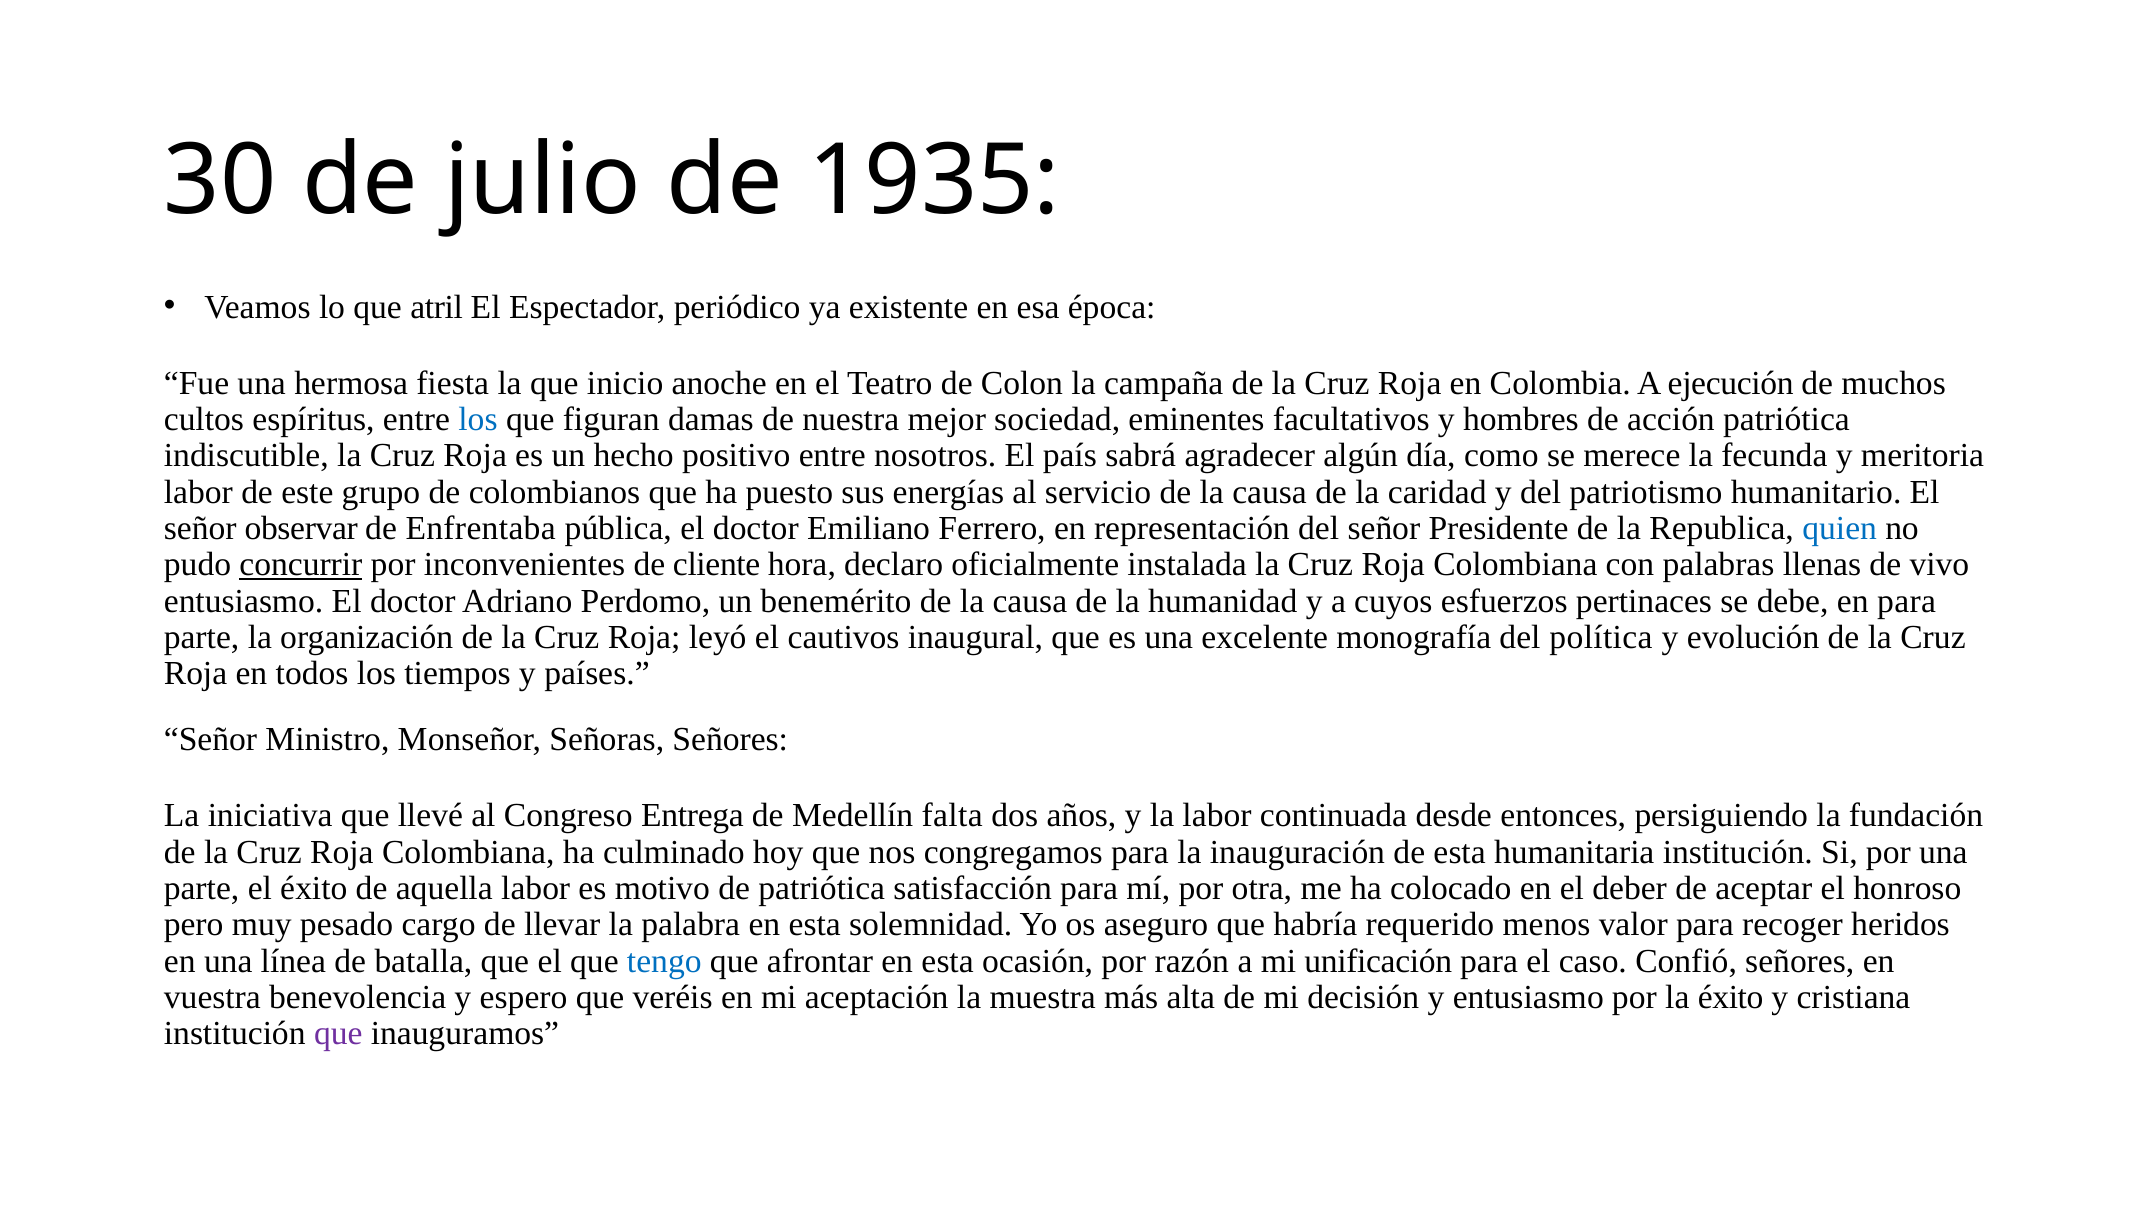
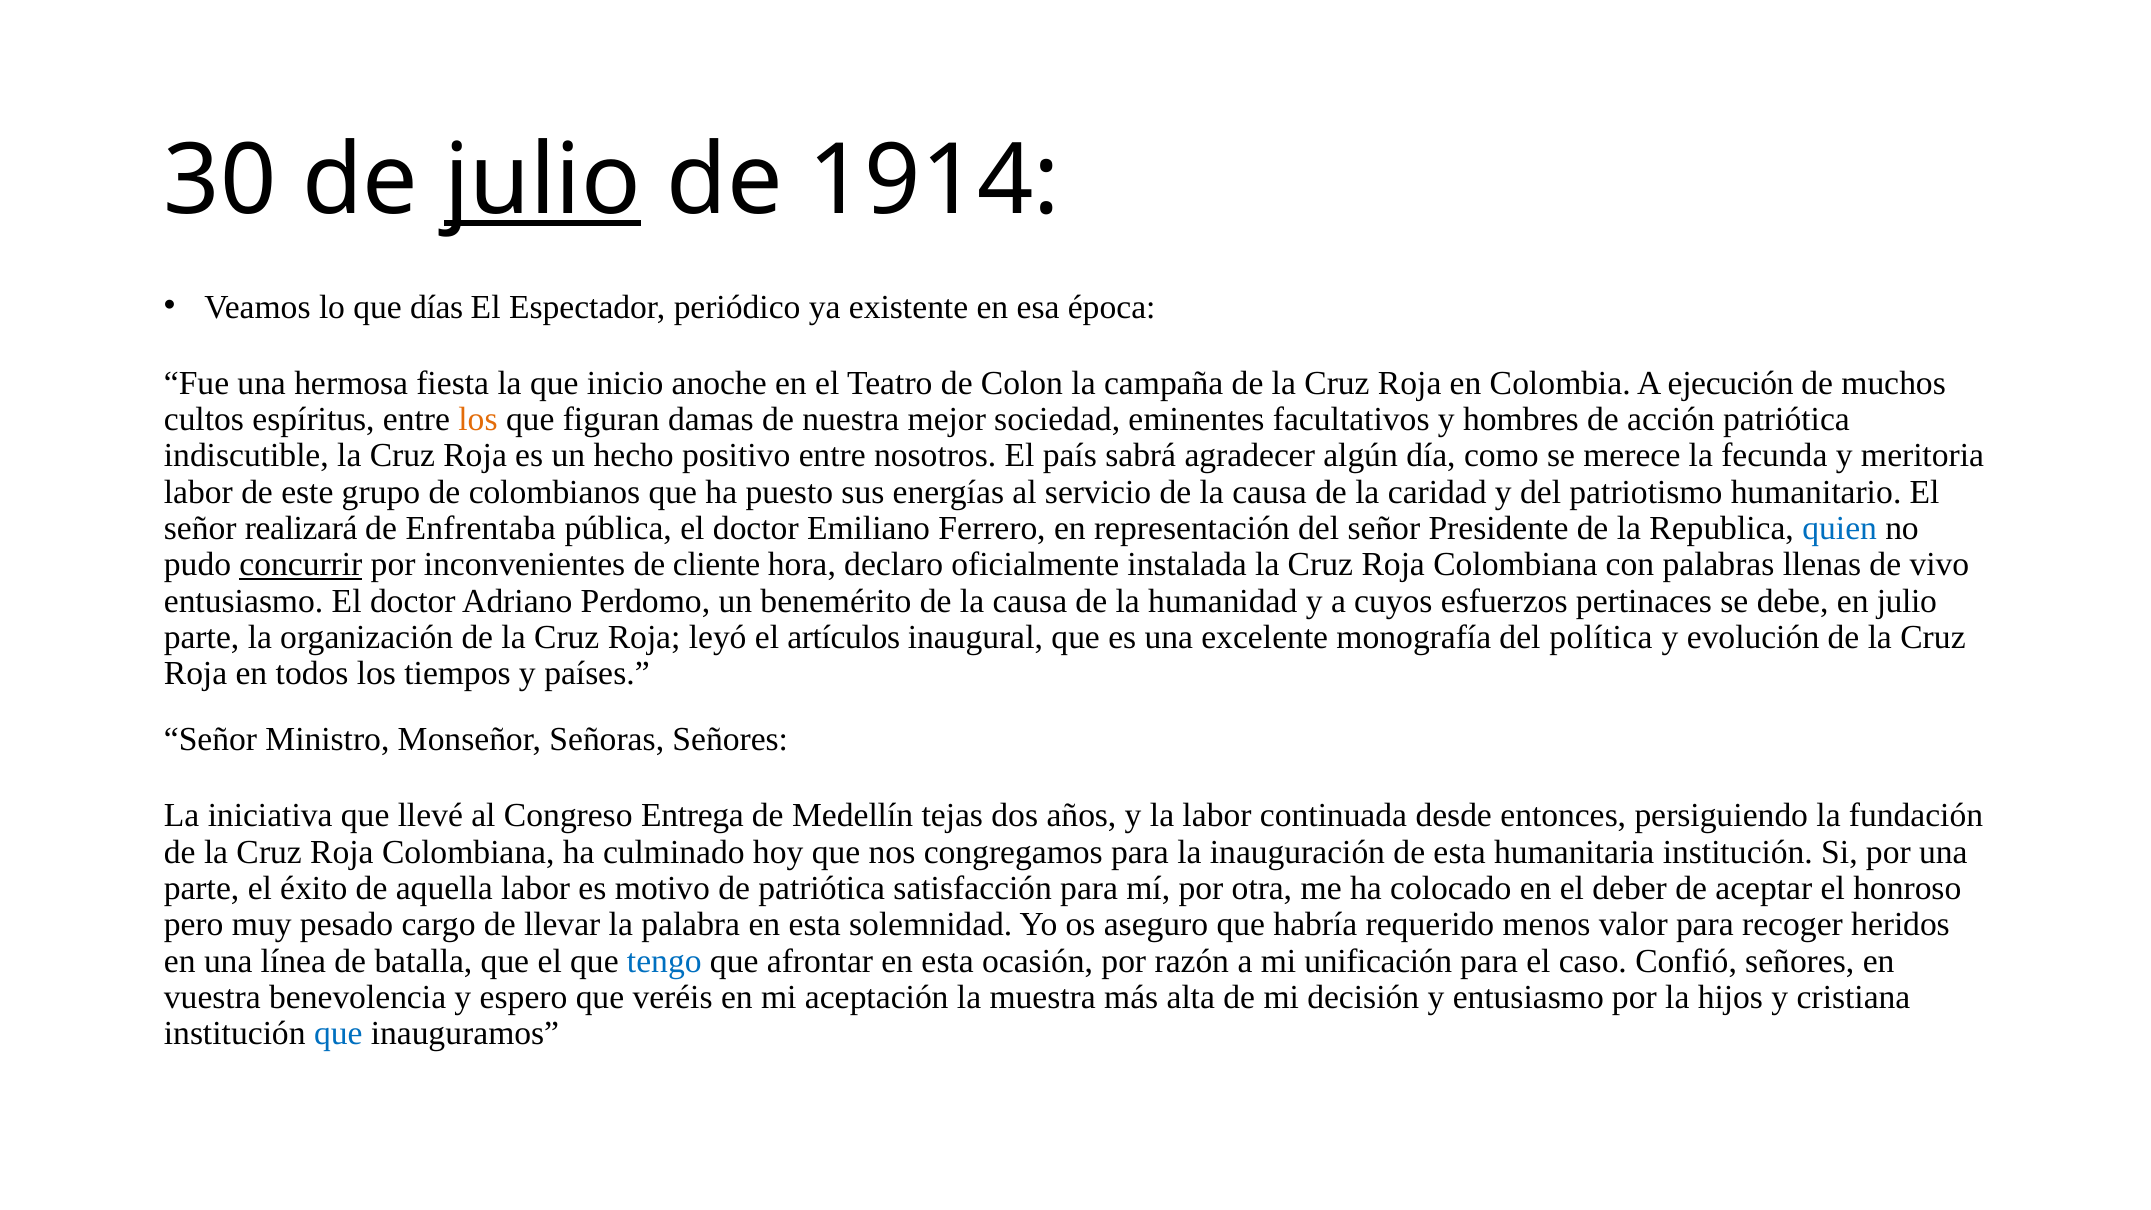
julio underline: none -> present (543, 181)
1935: 1935 -> 1914 (934, 181)
atril: atril -> días (437, 307)
los colour: blue -> orange (478, 419)
observar: observar -> realizará (301, 528)
en para: para -> julio (1907, 601)
cautivos: cautivos -> artículos (844, 637)
falta: falta -> tejas (952, 816)
la éxito: éxito -> hijos (1730, 998)
que colour: purple -> blue (338, 1034)
